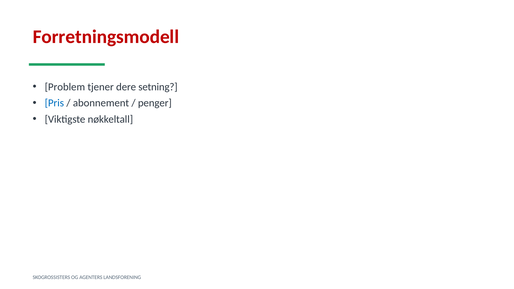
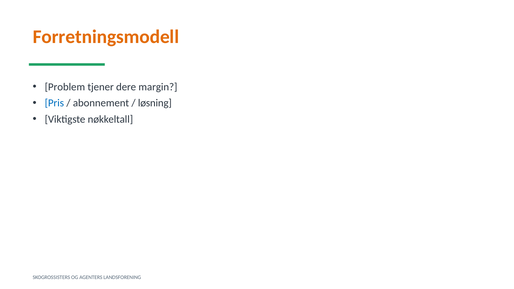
Forretningsmodell colour: red -> orange (106, 37)
setning: setning -> margin (158, 87)
penger: penger -> løsning (155, 103)
